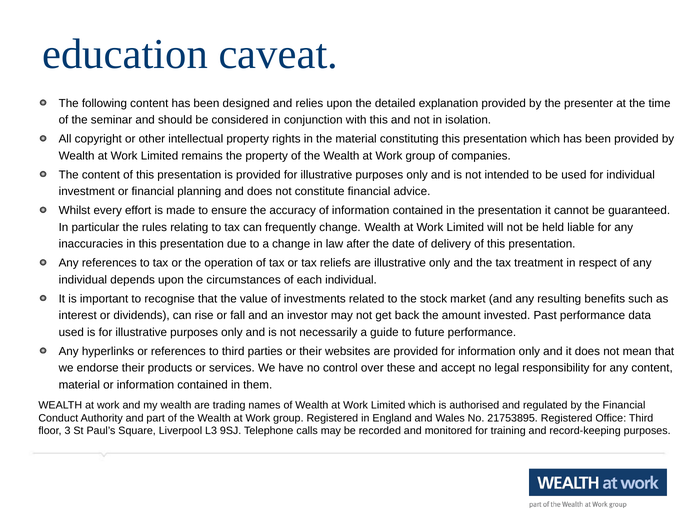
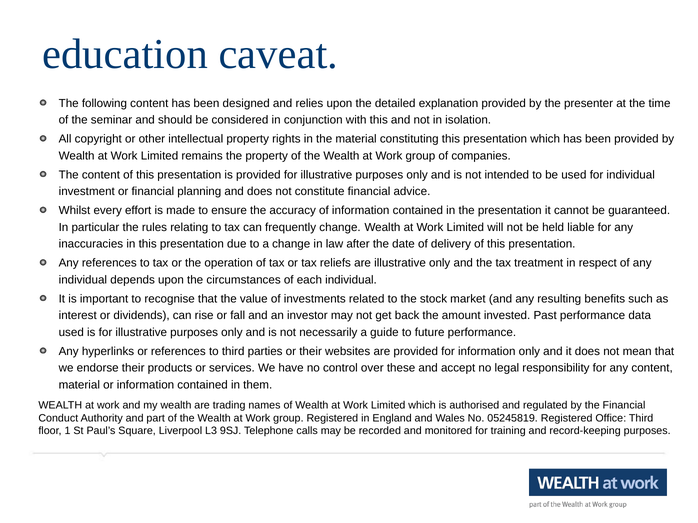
21753895: 21753895 -> 05245819 (513, 419)
3: 3 -> 1 (68, 431)
